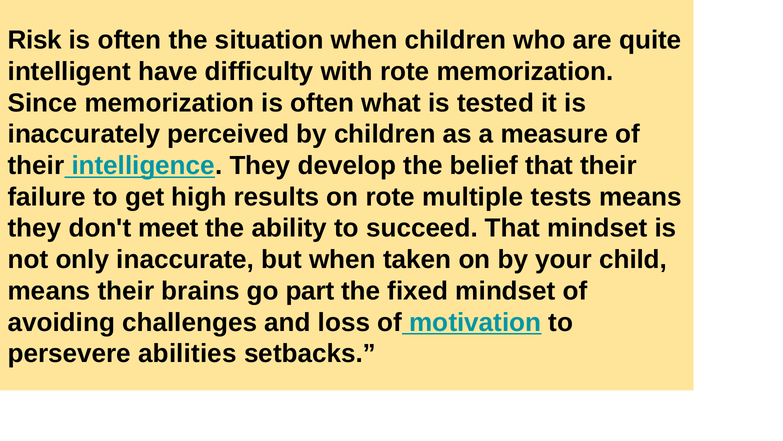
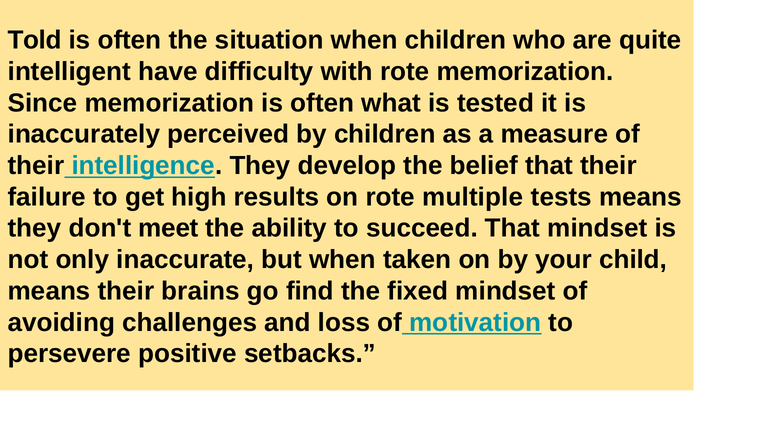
Risk: Risk -> Told (35, 40)
part: part -> find (310, 291)
abilities: abilities -> positive (188, 353)
